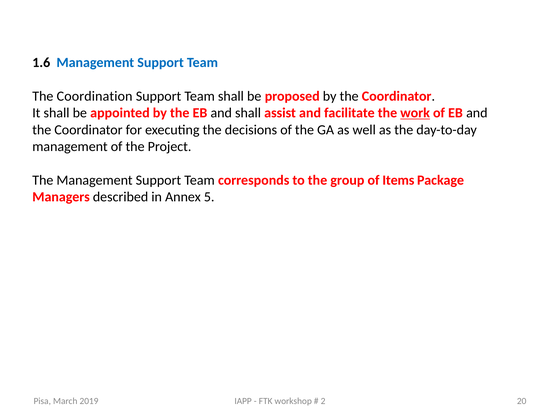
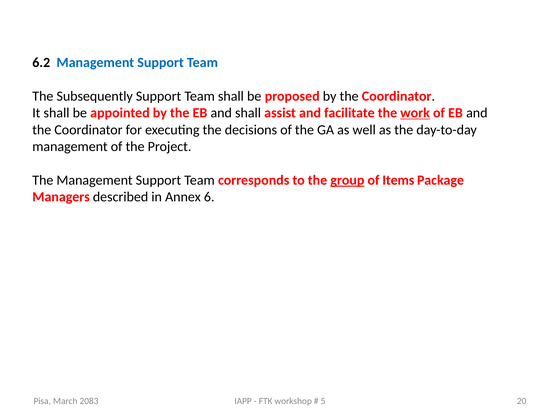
1.6: 1.6 -> 6.2 (41, 63)
Coordination: Coordination -> Subsequently (95, 96)
group underline: none -> present (347, 180)
5: 5 -> 6 (209, 197)
2: 2 -> 5 (323, 401)
2019: 2019 -> 2083 (89, 401)
